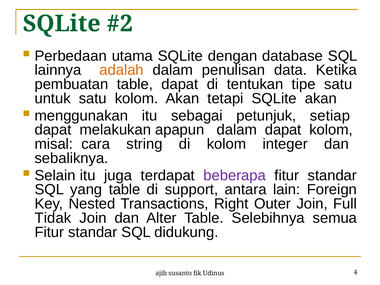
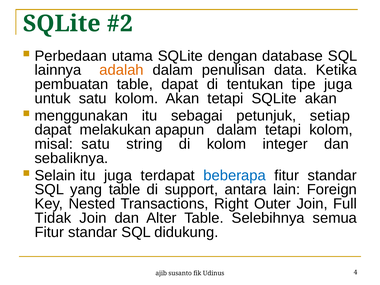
tipe satu: satu -> juga (338, 84)
dalam dapat: dapat -> tetapi (283, 130)
misal cara: cara -> satu (96, 144)
beberapa colour: purple -> blue (235, 175)
